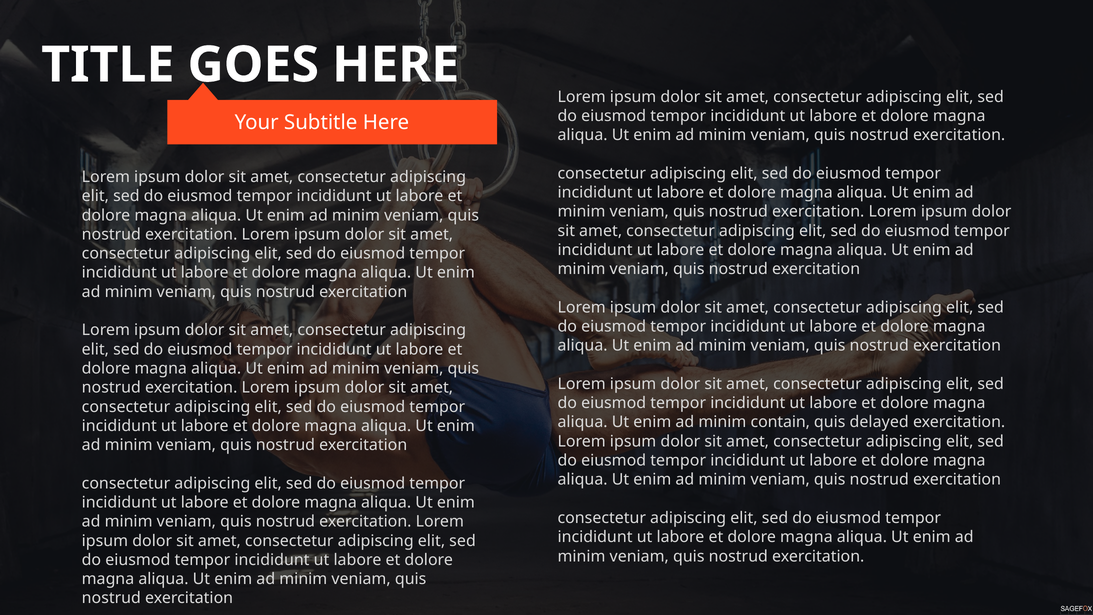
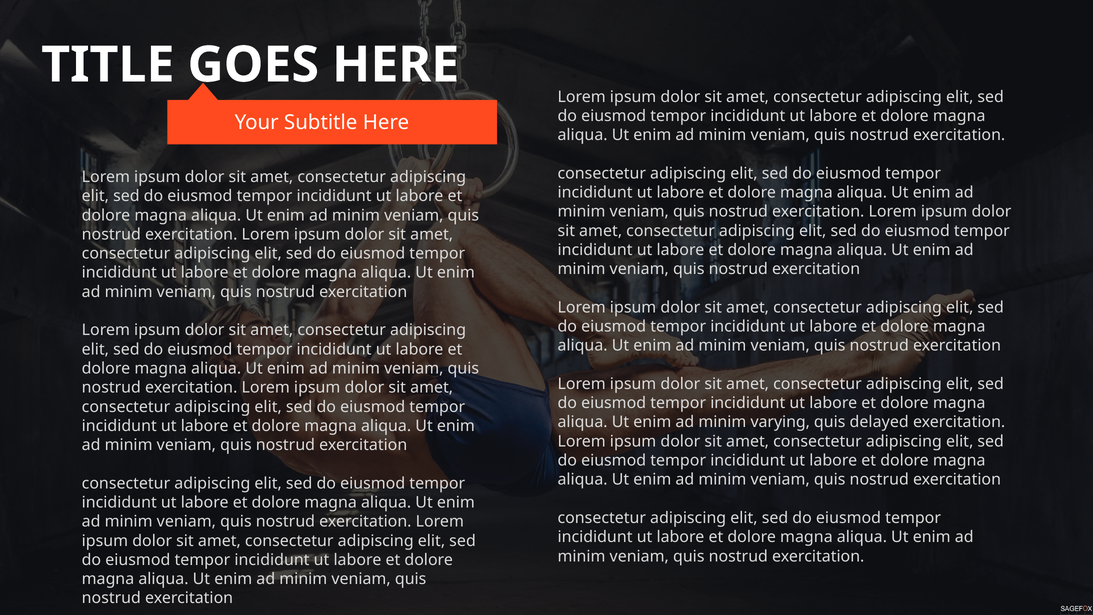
contain: contain -> varying (780, 422)
